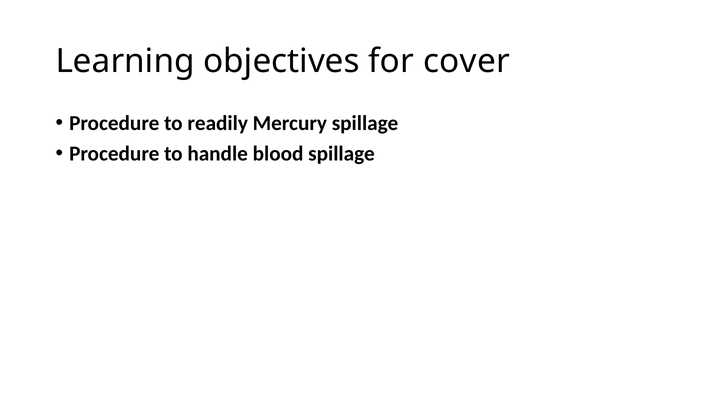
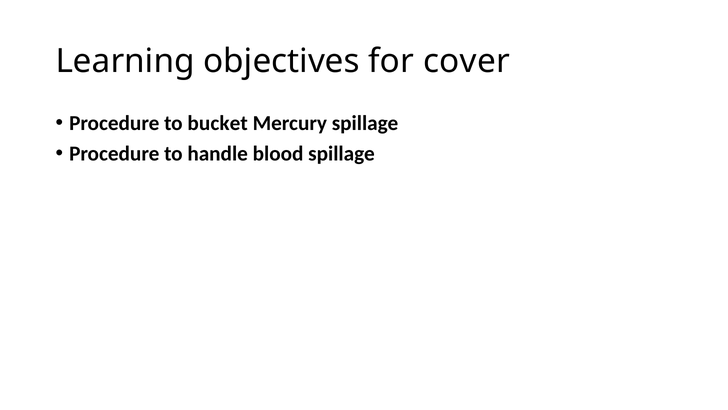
readily: readily -> bucket (218, 123)
